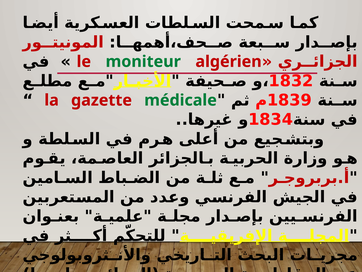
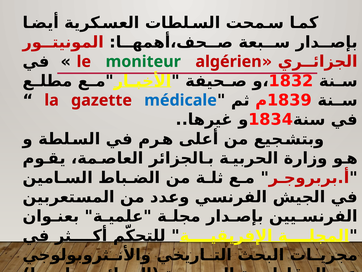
médicale colour: green -> blue (181, 100)
